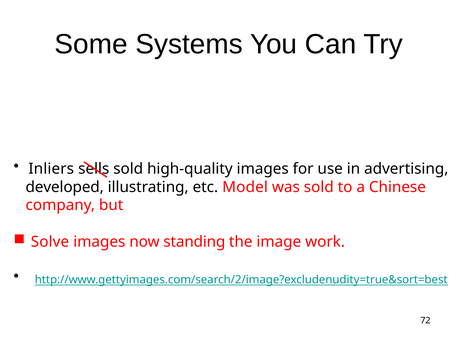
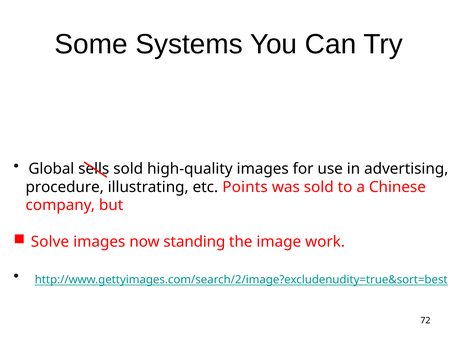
Inliers: Inliers -> Global (51, 169)
developed: developed -> procedure (65, 187)
Model: Model -> Points (245, 187)
